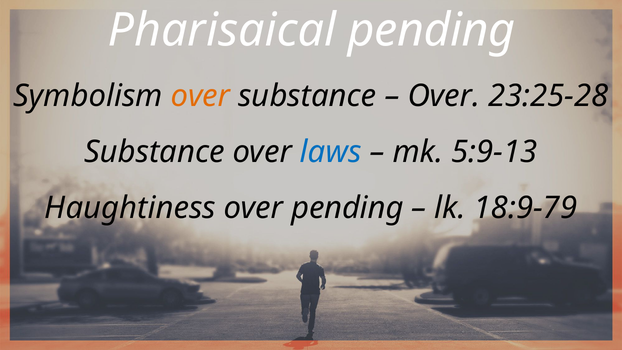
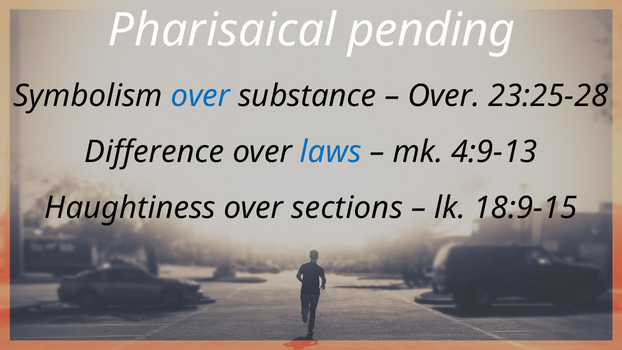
over colour: orange -> blue (200, 96)
Substance: Substance -> Difference (154, 152)
5:9-13: 5:9-13 -> 4:9-13 (494, 152)
over pending: pending -> sections (347, 208)
18:9-79: 18:9-79 -> 18:9-15 (525, 208)
